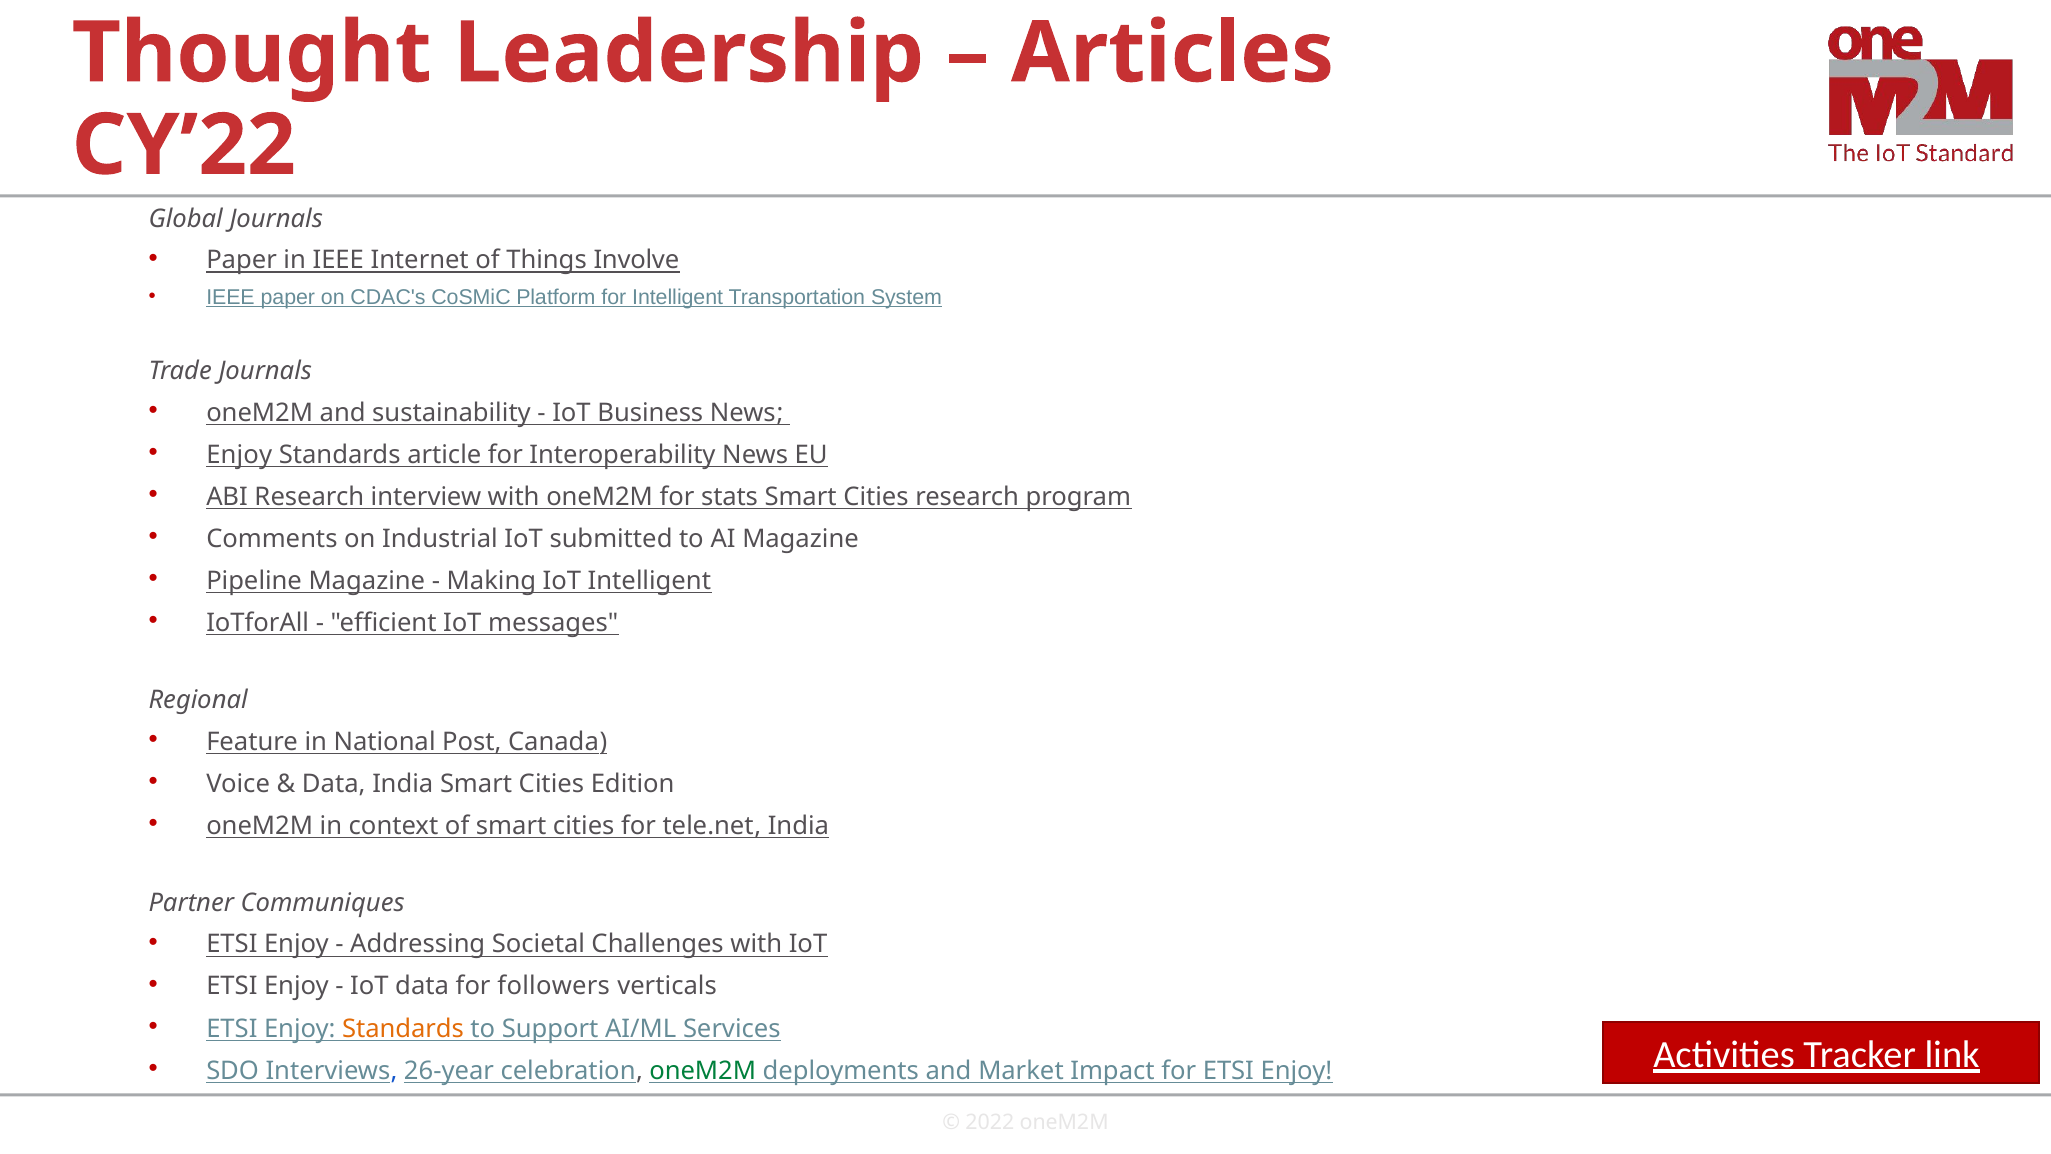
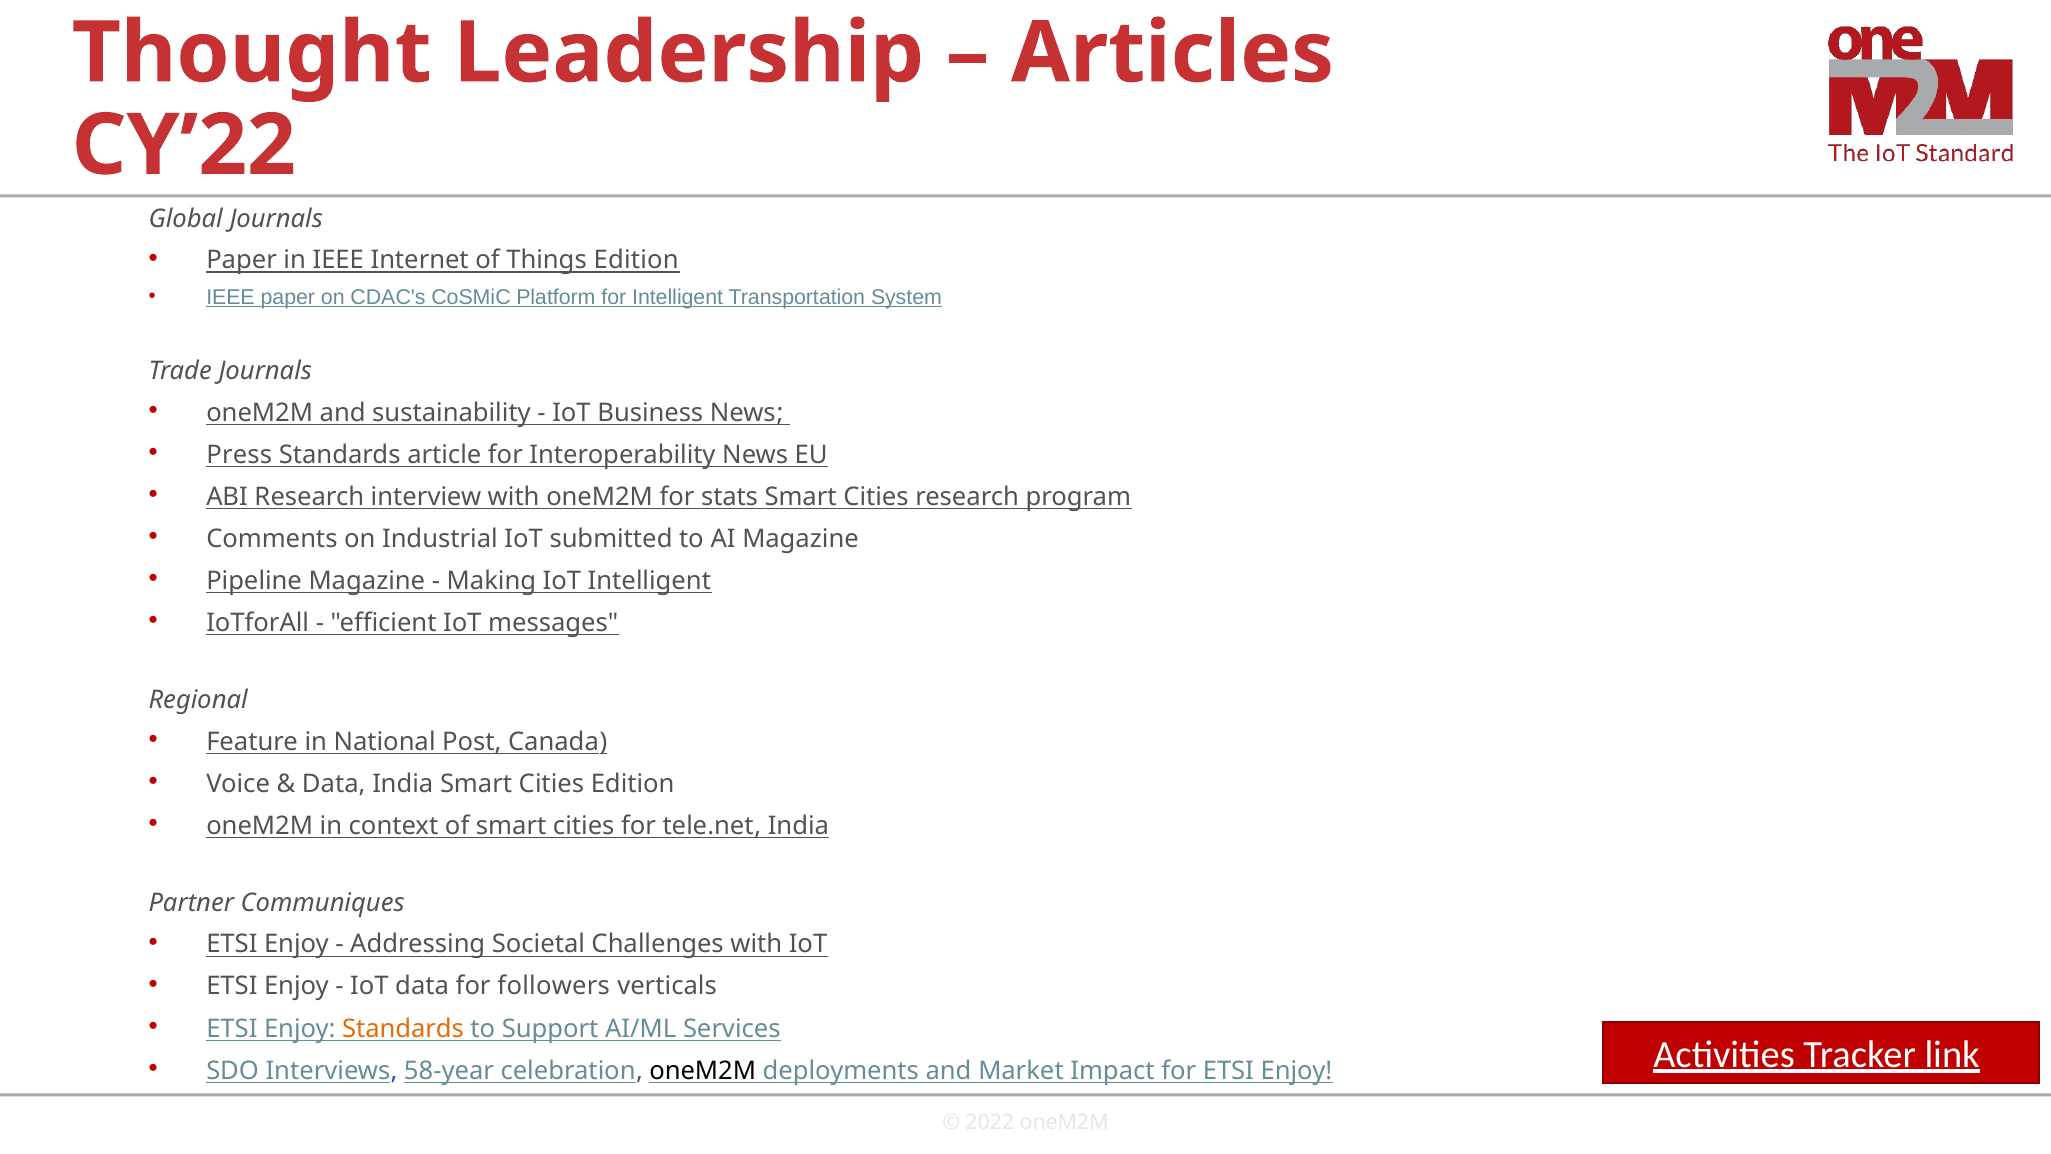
Things Involve: Involve -> Edition (636, 260)
Enjoy: Enjoy -> Press (239, 455)
26-year: 26-year -> 58-year (449, 1070)
oneM2M colour: green -> black (703, 1070)
